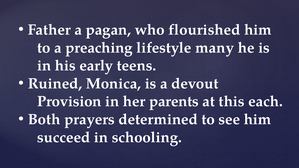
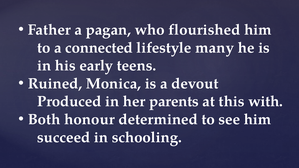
preaching: preaching -> connected (99, 48)
Provision: Provision -> Produced (69, 102)
each: each -> with (266, 102)
prayers: prayers -> honour (89, 119)
